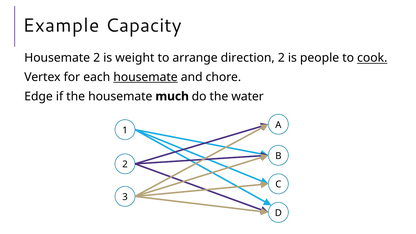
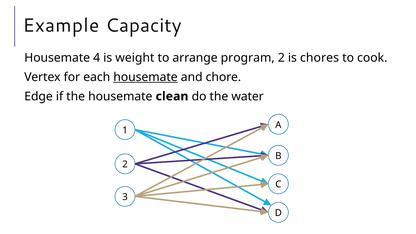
Housemate 2: 2 -> 4 (97, 58)
direction: direction -> program (248, 58)
people: people -> chores (320, 58)
cook underline: present -> none (372, 58)
much: much -> clean (172, 96)
